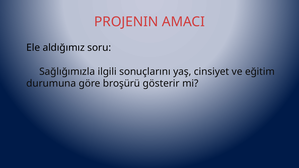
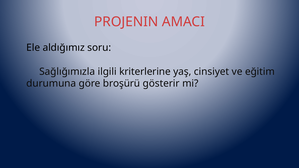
sonuçlarını: sonuçlarını -> kriterlerine (145, 72)
